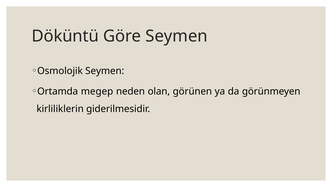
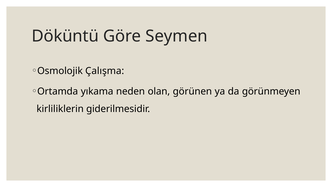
Osmolojik Seymen: Seymen -> Çalışma (105, 71)
megep: megep -> yıkama (97, 91)
